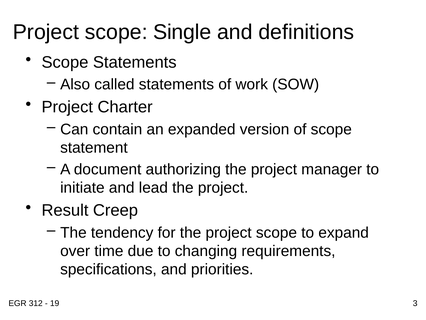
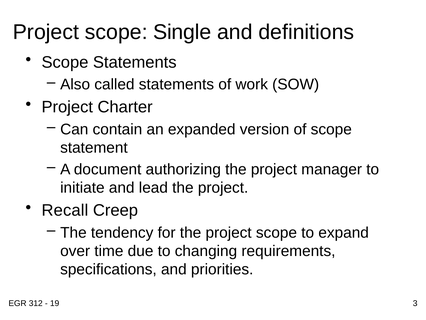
Result: Result -> Recall (65, 210)
